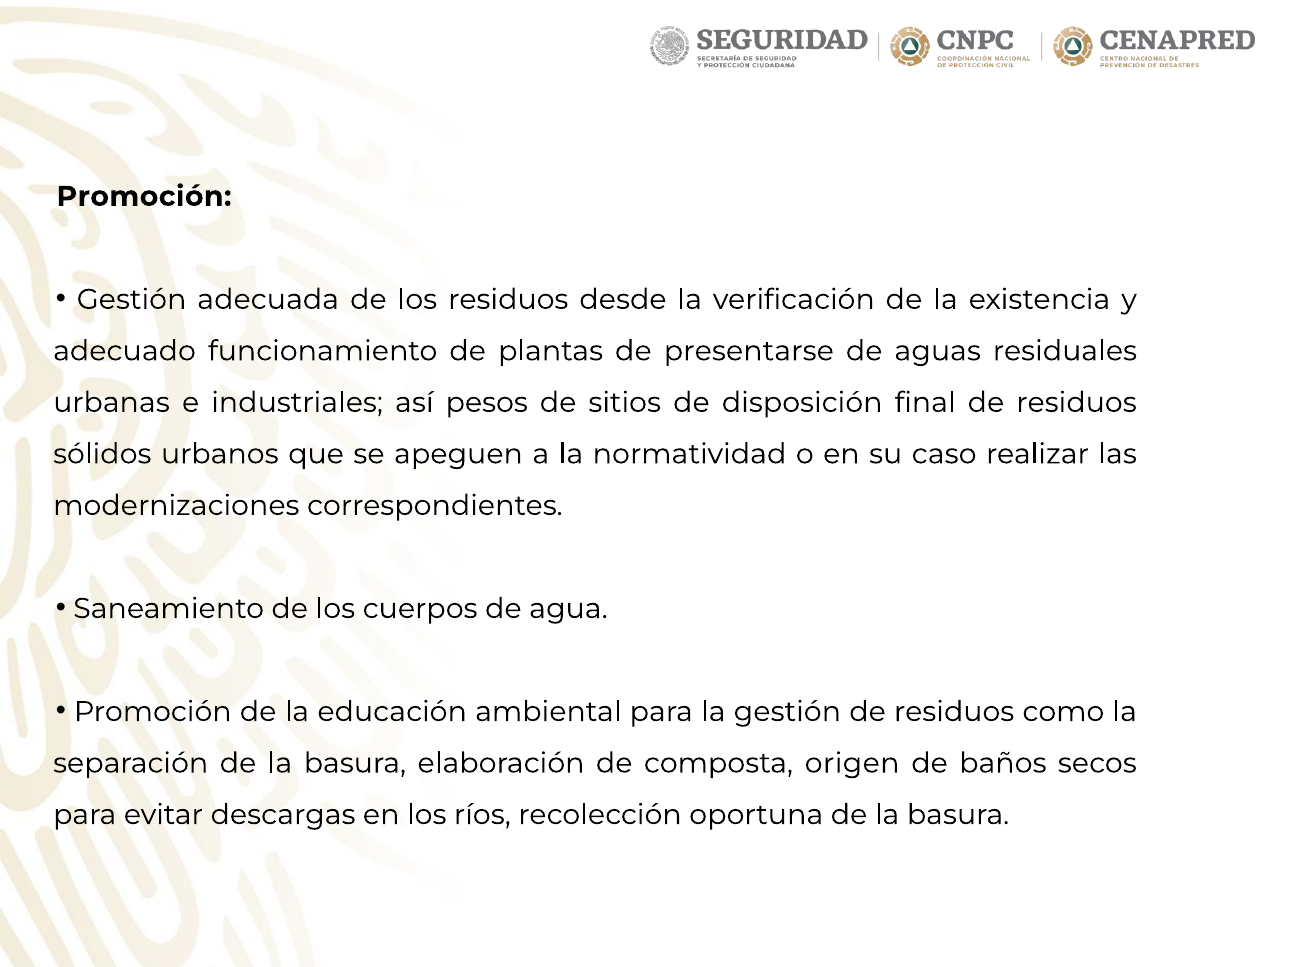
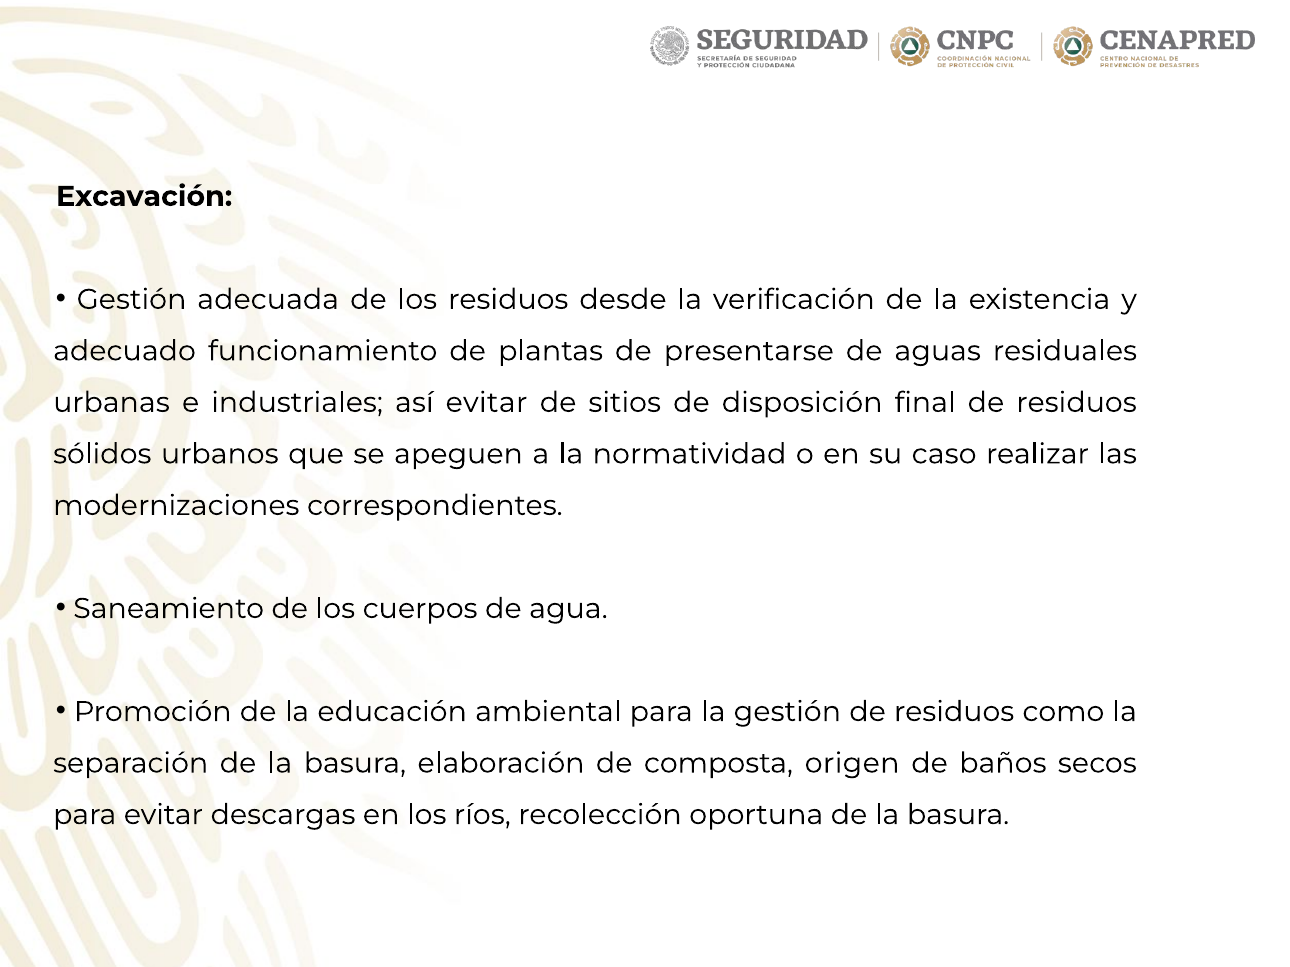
Promoción: Promoción -> Excavación (144, 196)
así pesos: pesos -> evitar (486, 403)
